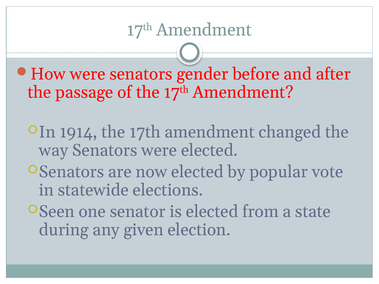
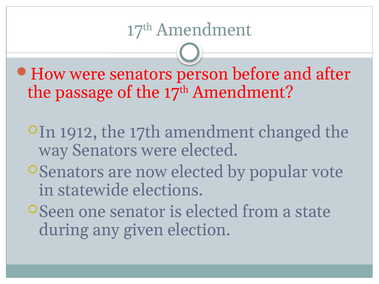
gender: gender -> person (202, 74)
1914: 1914 -> 1912 (78, 132)
